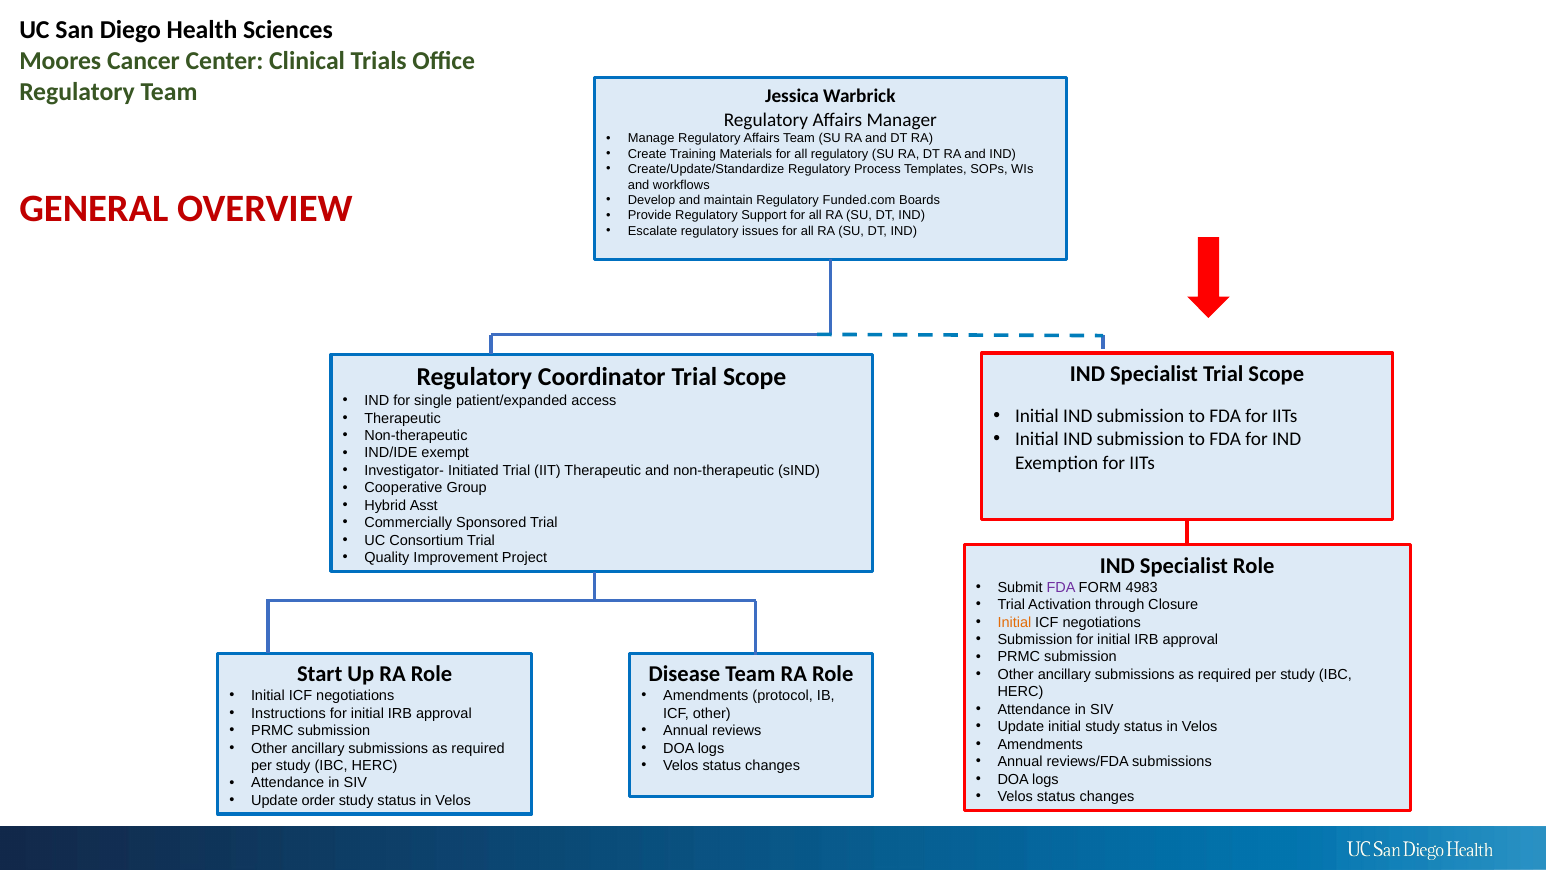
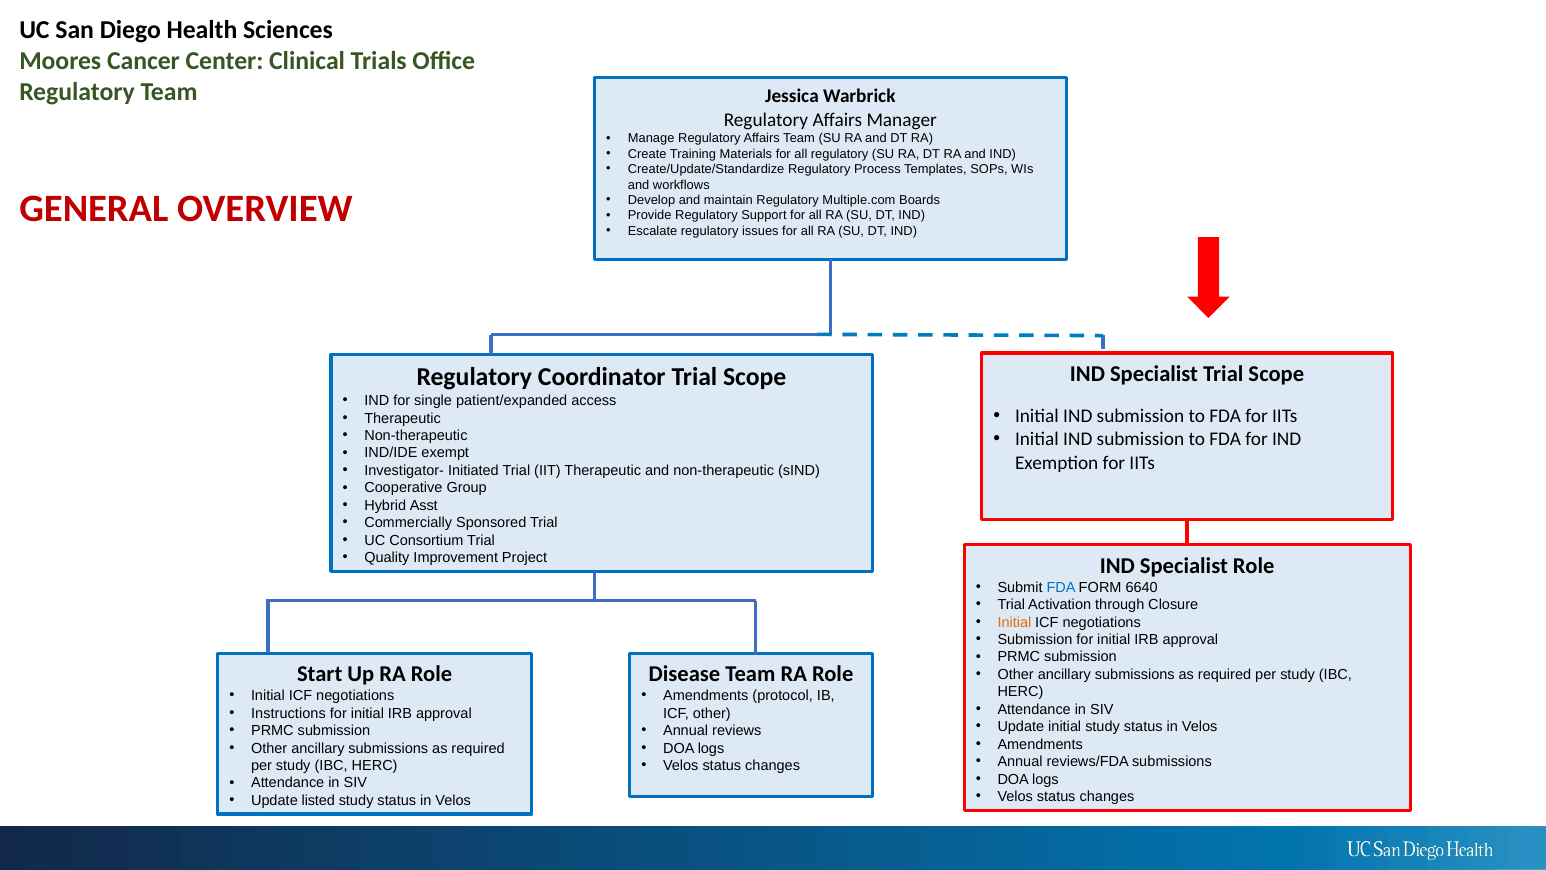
Funded.com: Funded.com -> Multiple.com (859, 200)
FDA colour: purple -> blue (1061, 587)
4983: 4983 -> 6640 (1142, 587)
order: order -> listed (318, 800)
